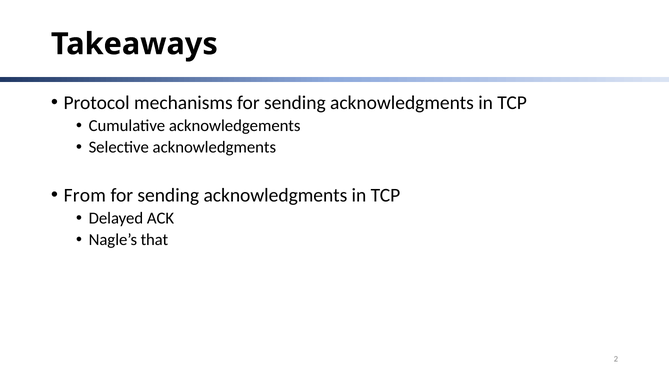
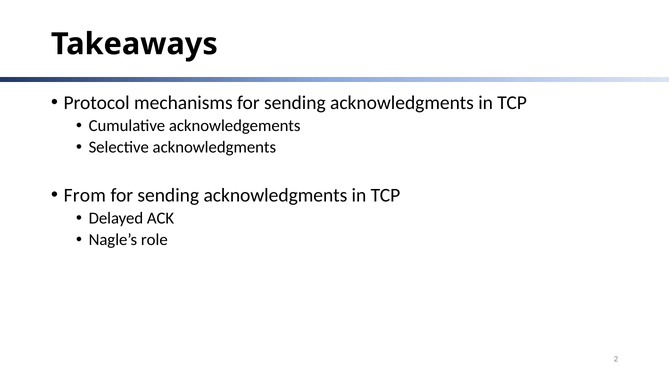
that: that -> role (154, 240)
